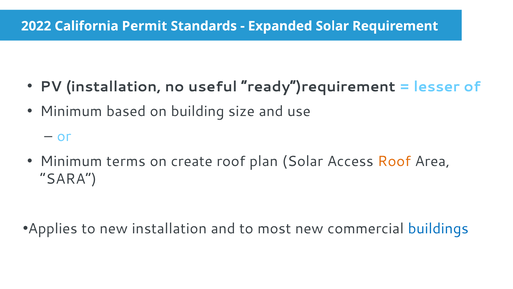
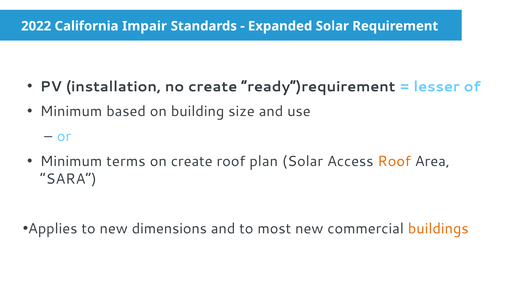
Permit: Permit -> Impair (145, 26)
no useful: useful -> create (213, 86)
new installation: installation -> dimensions (169, 228)
buildings colour: blue -> orange (438, 228)
